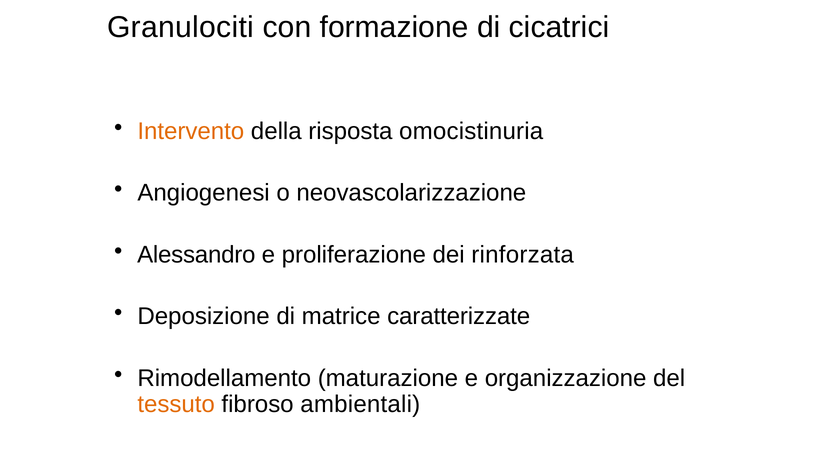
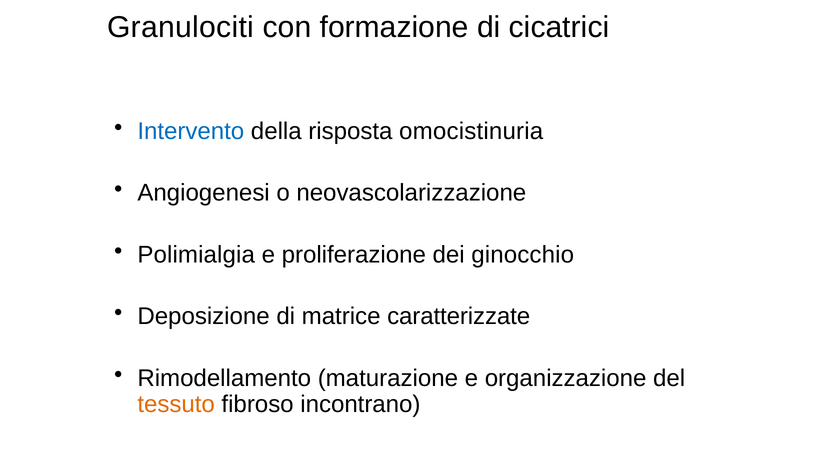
Intervento colour: orange -> blue (191, 131)
Alessandro: Alessandro -> Polimialgia (196, 255)
rinforzata: rinforzata -> ginocchio (523, 255)
ambientali: ambientali -> incontrano (360, 404)
